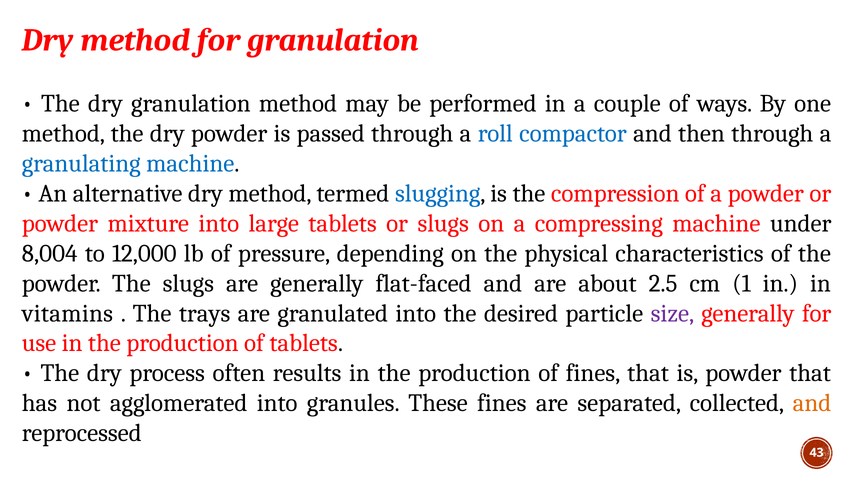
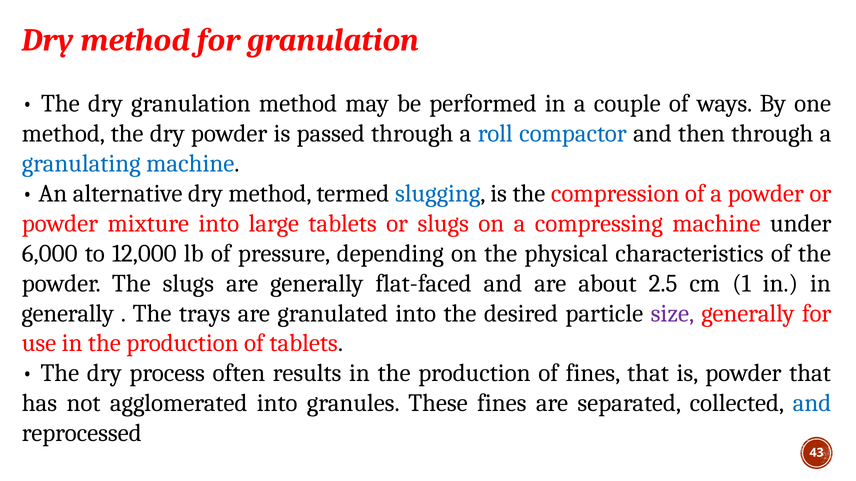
8,004: 8,004 -> 6,000 (50, 254)
vitamins: vitamins -> generally (68, 314)
and colour: orange -> blue (812, 404)
